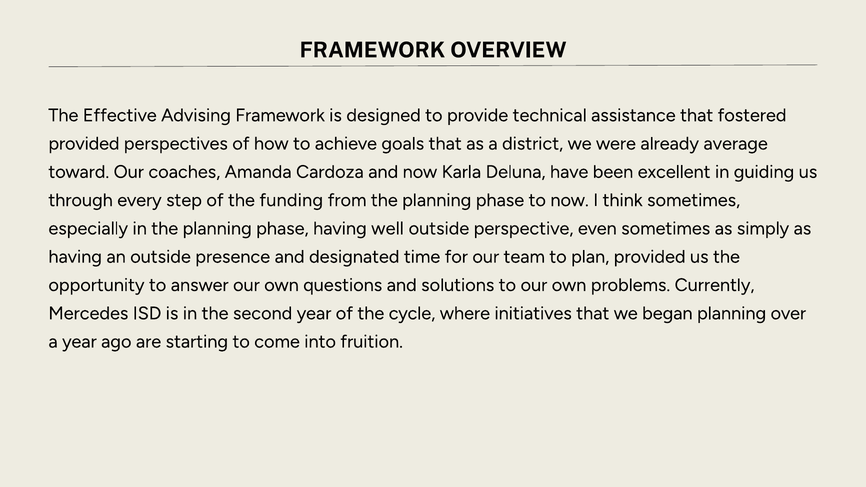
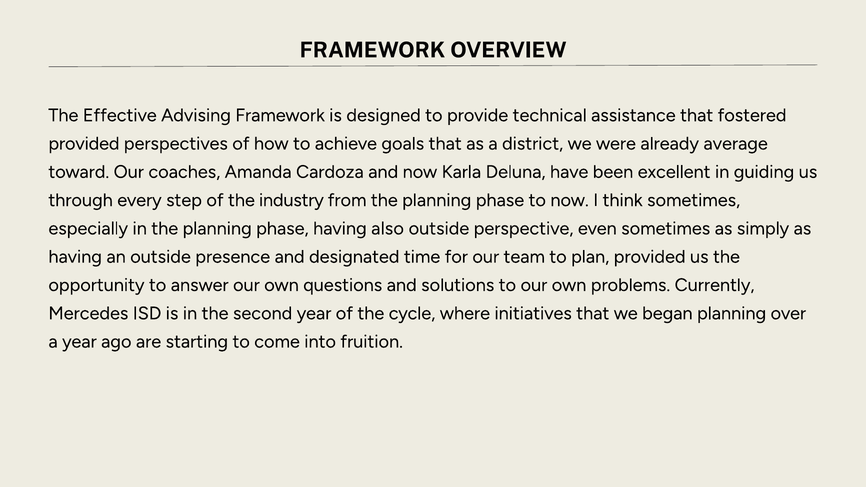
funding: funding -> industry (291, 200)
well: well -> also (388, 229)
